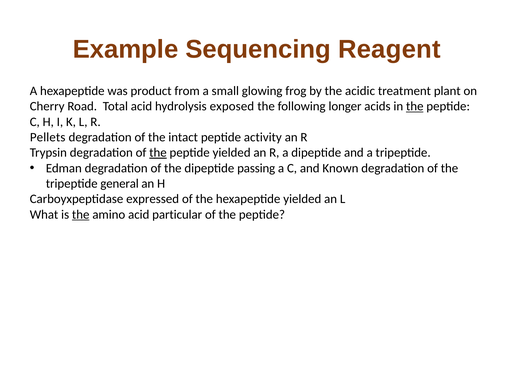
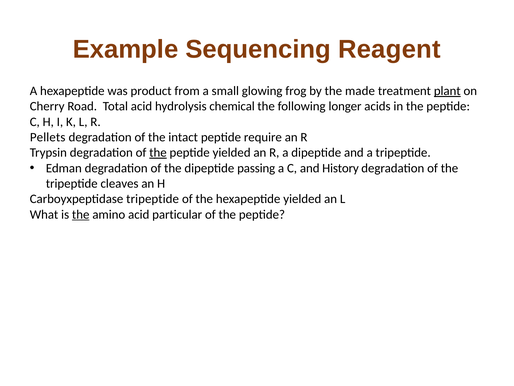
acidic: acidic -> made (360, 91)
plant underline: none -> present (447, 91)
exposed: exposed -> chemical (232, 106)
the underline: present -> none (415, 106)
activity: activity -> require (263, 137)
Known: Known -> History (340, 168)
general: general -> cleaves (120, 183)
Carboyxpeptidase expressed: expressed -> tripeptide (153, 199)
